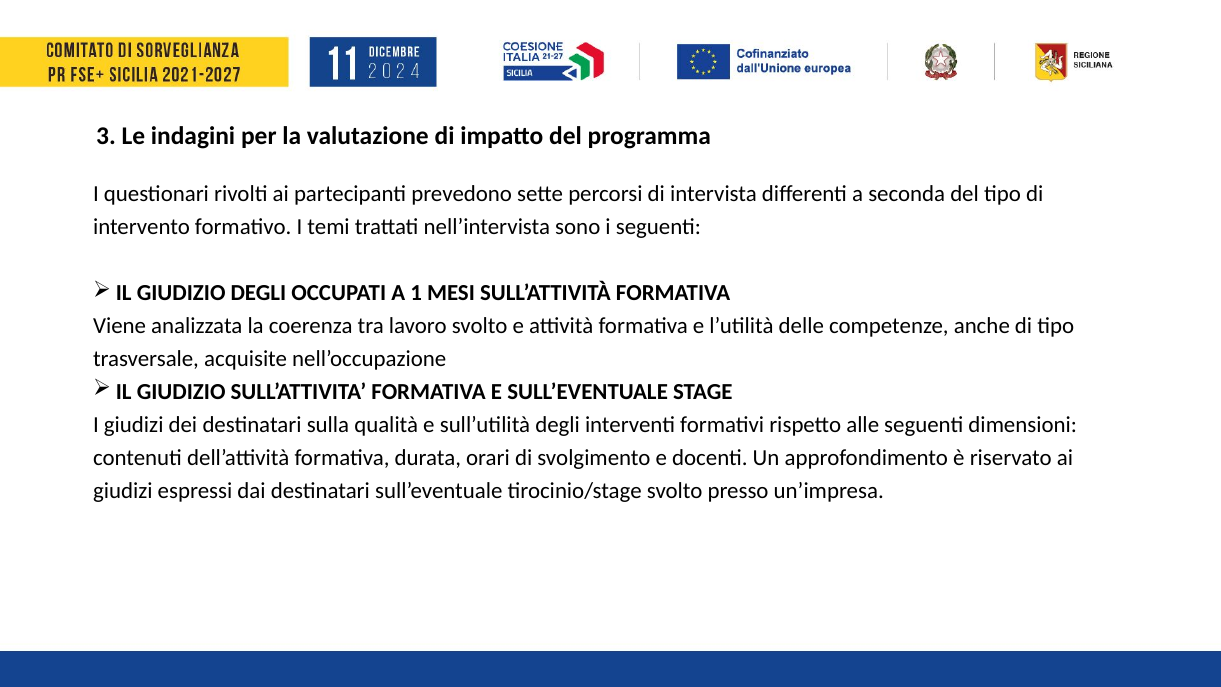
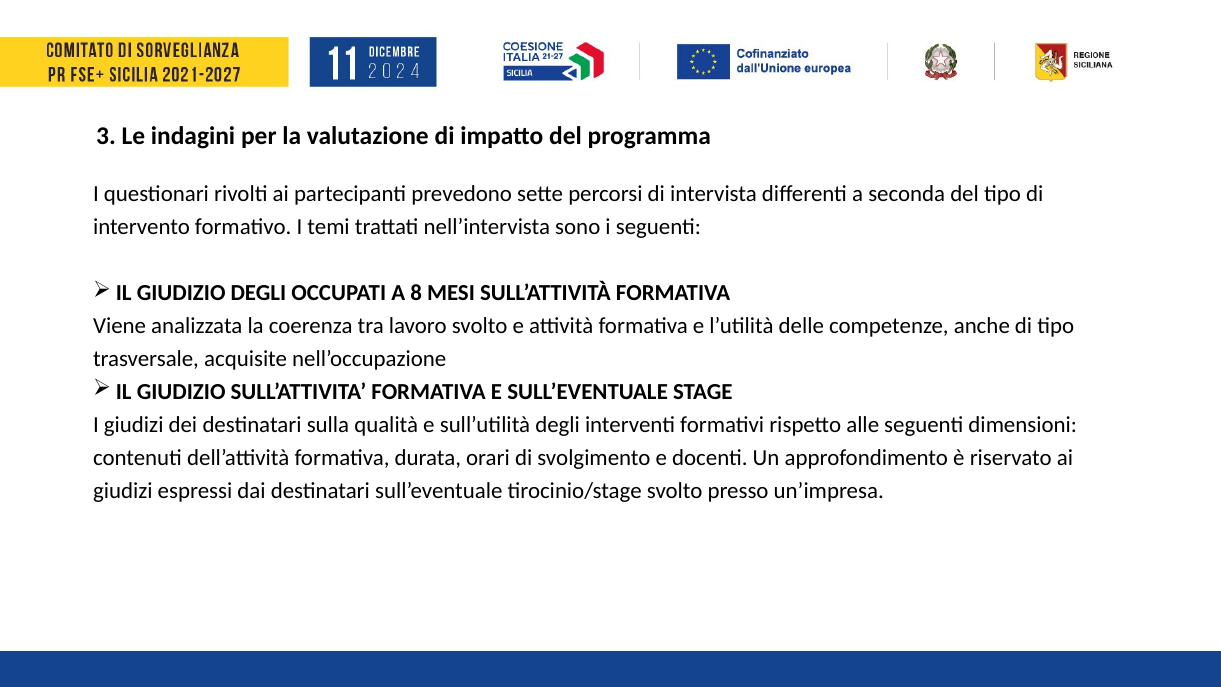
1: 1 -> 8 (416, 293)
